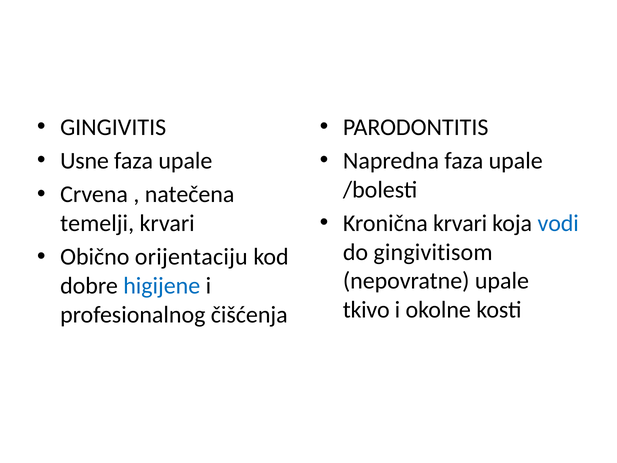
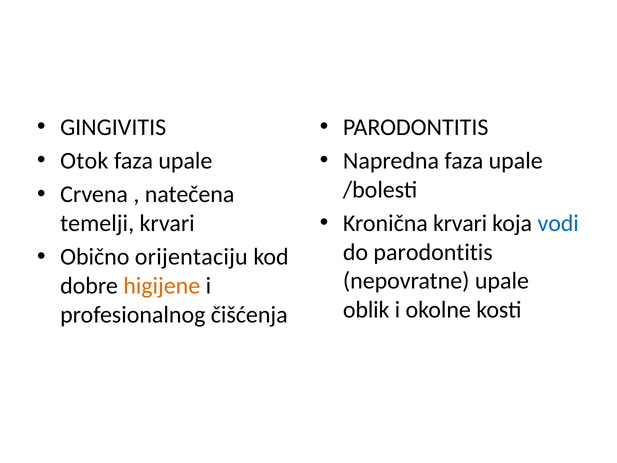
Usne: Usne -> Otok (84, 161)
do gingivitisom: gingivitisom -> parodontitis (433, 252)
higijene colour: blue -> orange (162, 286)
tkivo: tkivo -> oblik (366, 310)
